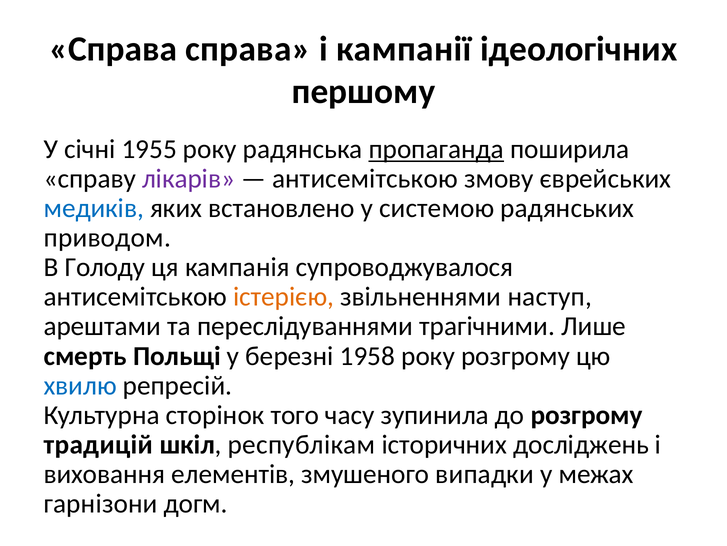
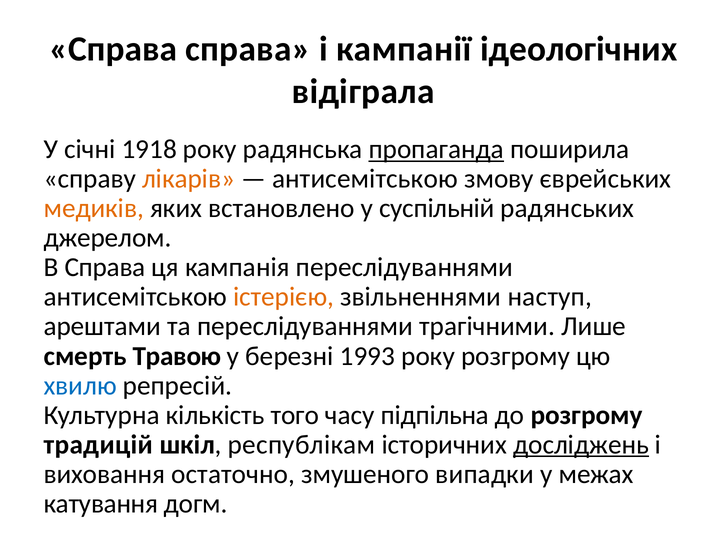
першому: першому -> відіграла (363, 92)
1955: 1955 -> 1918 (149, 149)
лікарів colour: purple -> orange (189, 179)
медиків colour: blue -> orange (94, 208)
системою: системою -> суспільній (437, 208)
приводом: приводом -> джерелом (107, 238)
В Голоду: Голоду -> Справа (105, 267)
кампанія супроводжувалося: супроводжувалося -> переслідуваннями (404, 267)
Польщі: Польщі -> Травою (177, 356)
1958: 1958 -> 1993 (367, 356)
сторінок: сторінок -> кількість (215, 414)
зупинила: зупинила -> підпільна (435, 414)
досліджень underline: none -> present (581, 444)
елементів: елементів -> остаточно (233, 473)
гарнізони: гарнізони -> катування (101, 503)
